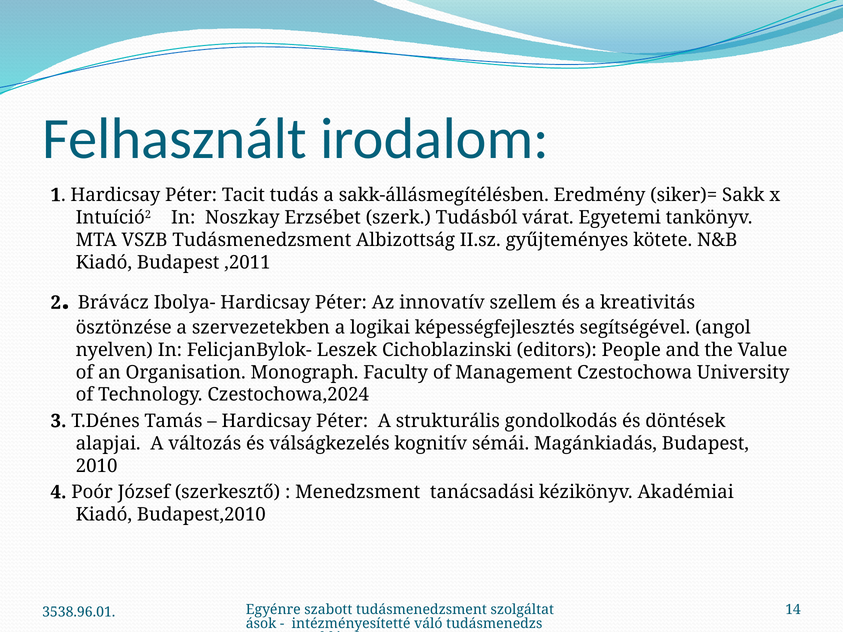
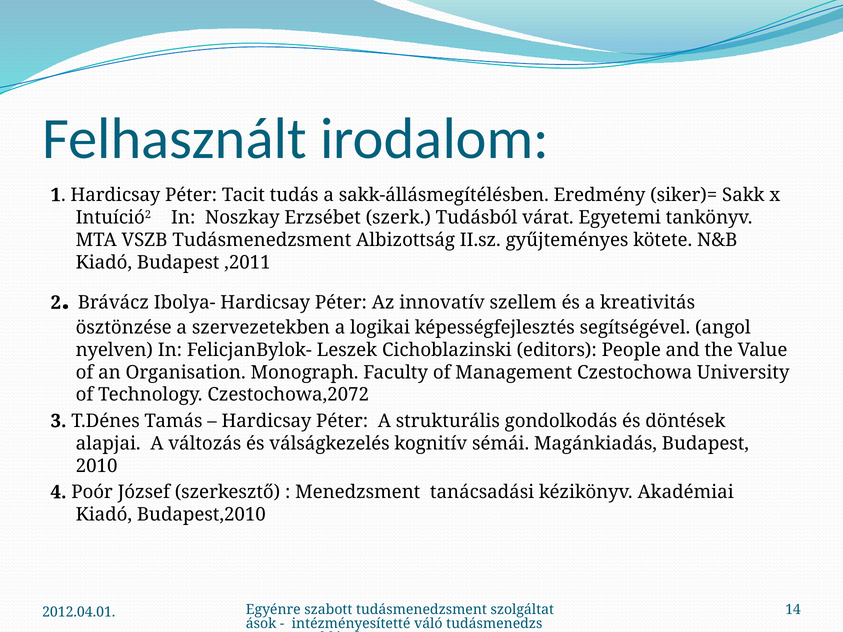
Czestochowa,2024: Czestochowa,2024 -> Czestochowa,2072 (288, 395)
3538.96.01: 3538.96.01 -> 2012.04.01 (79, 612)
